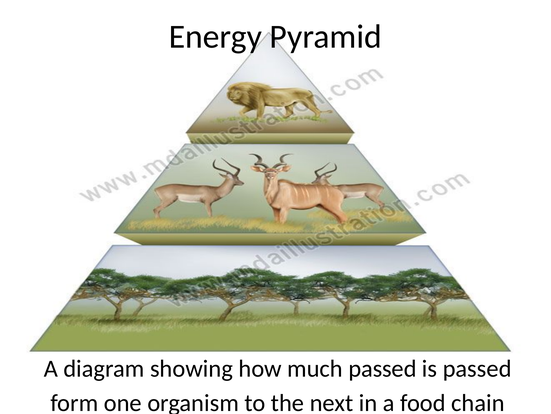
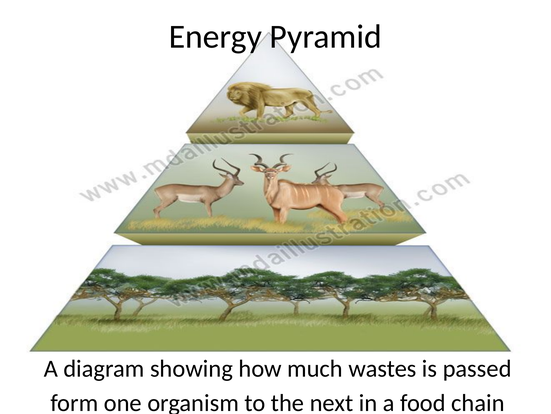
much passed: passed -> wastes (382, 368)
